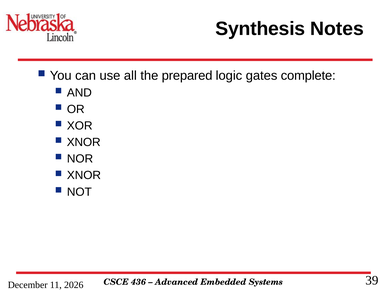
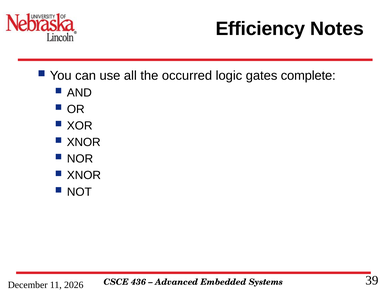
Synthesis: Synthesis -> Efficiency (260, 29)
prepared: prepared -> occurred (187, 76)
